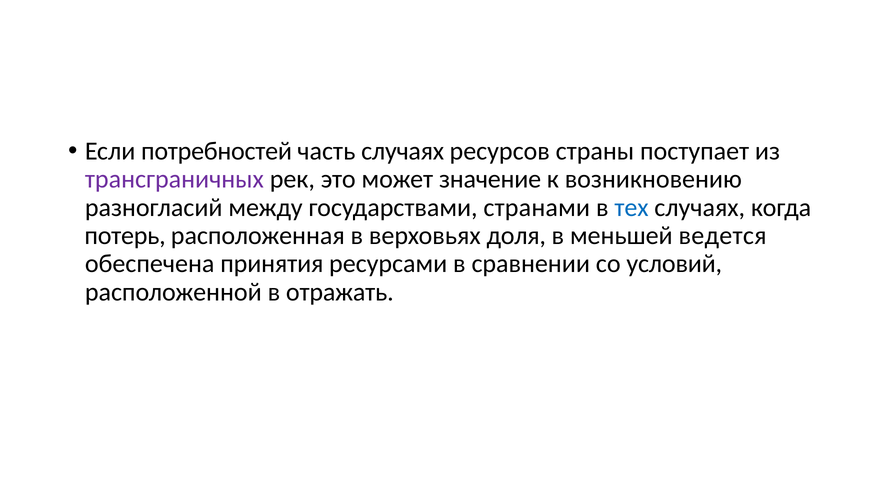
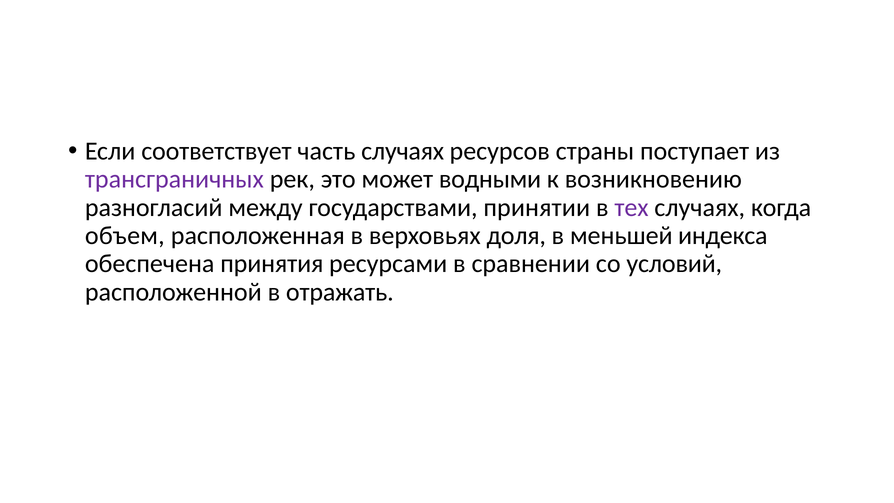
потребностей: потребностей -> соответствует (216, 151)
значение: значение -> водными (490, 179)
странами: странами -> принятии (537, 207)
тех colour: blue -> purple (632, 207)
потерь: потерь -> объем (125, 236)
ведется: ведется -> индекса (723, 236)
